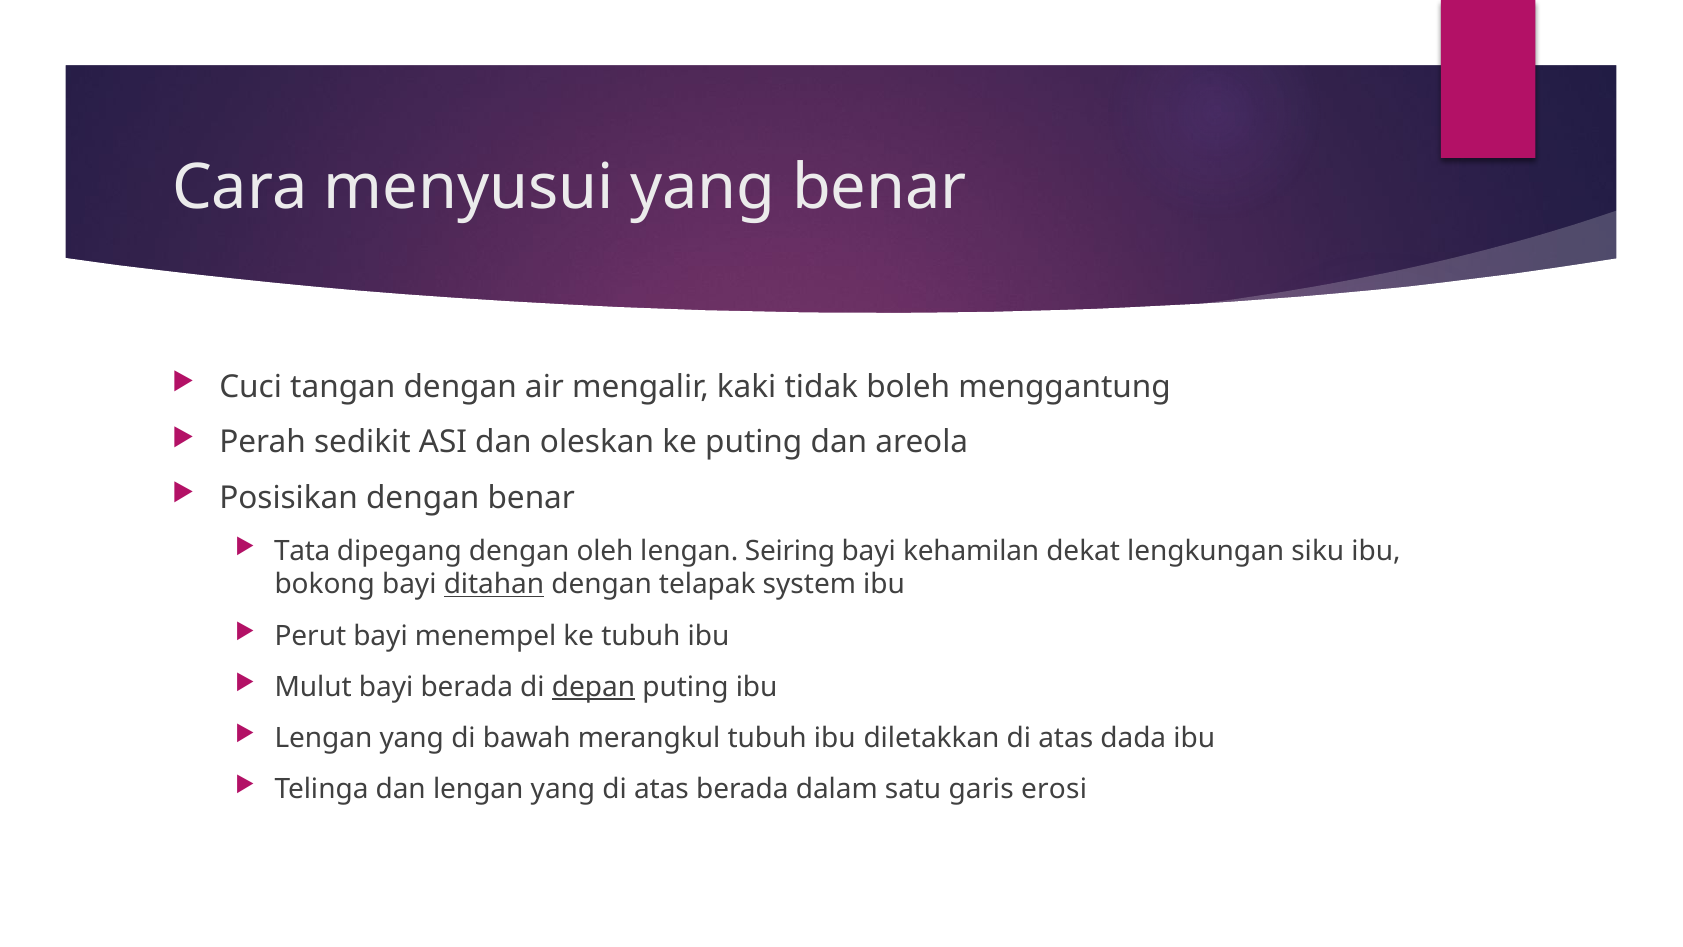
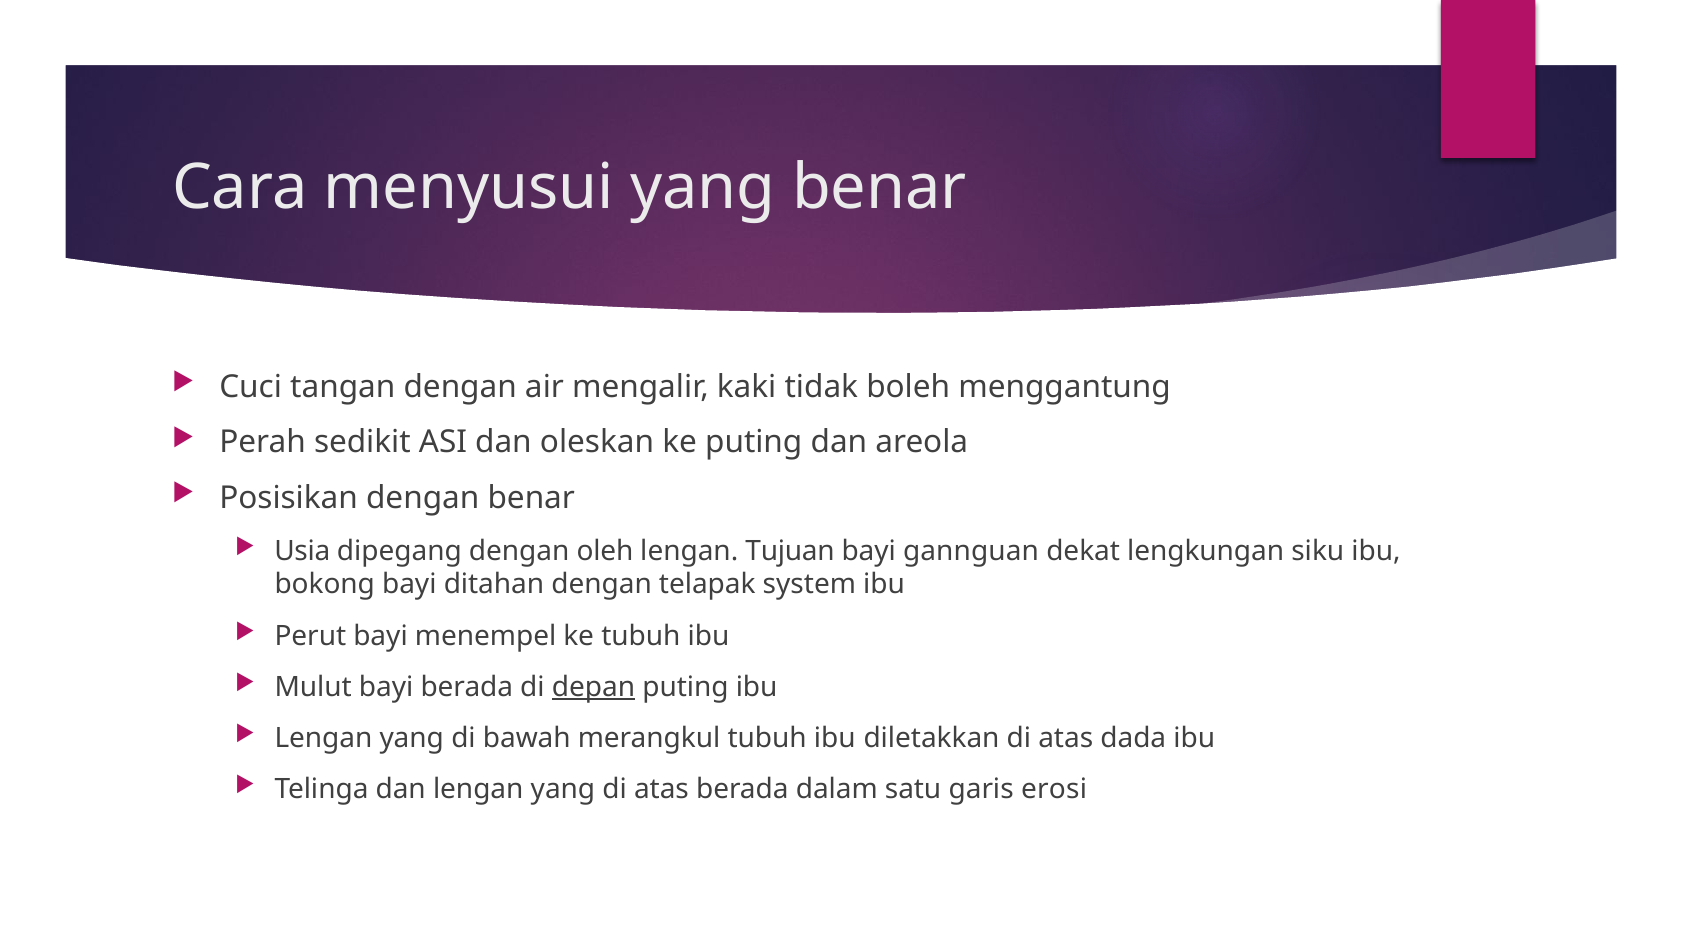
Tata: Tata -> Usia (302, 551)
Seiring: Seiring -> Tujuan (790, 551)
kehamilan: kehamilan -> gannguan (971, 551)
ditahan underline: present -> none (494, 584)
